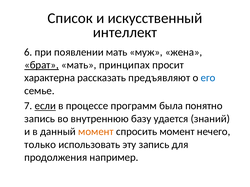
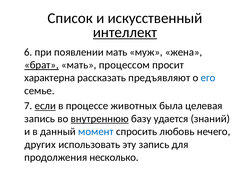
интеллект underline: none -> present (125, 33)
принципах: принципах -> процессом (124, 65)
программ: программ -> животных (134, 106)
понятно: понятно -> целевая (204, 106)
внутреннюю underline: none -> present (100, 119)
момент colour: orange -> blue (96, 132)
спросить момент: момент -> любовь (177, 132)
только: только -> других (40, 145)
например: например -> несколько (114, 158)
